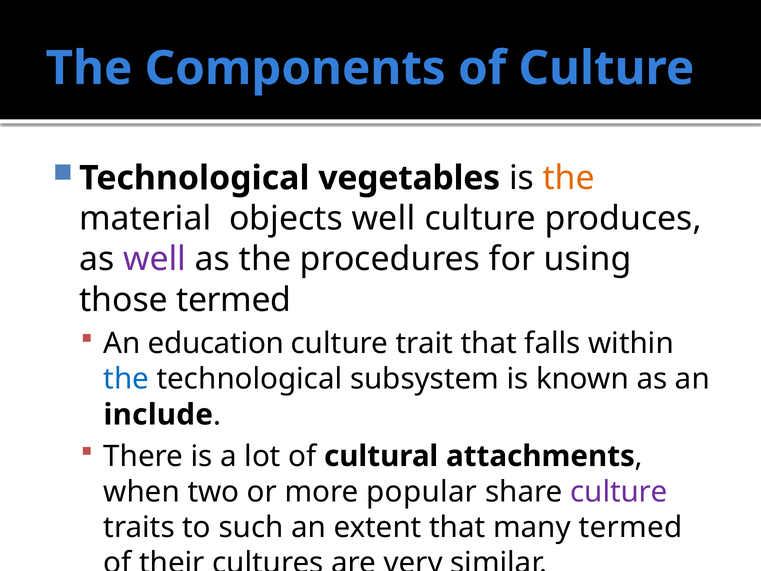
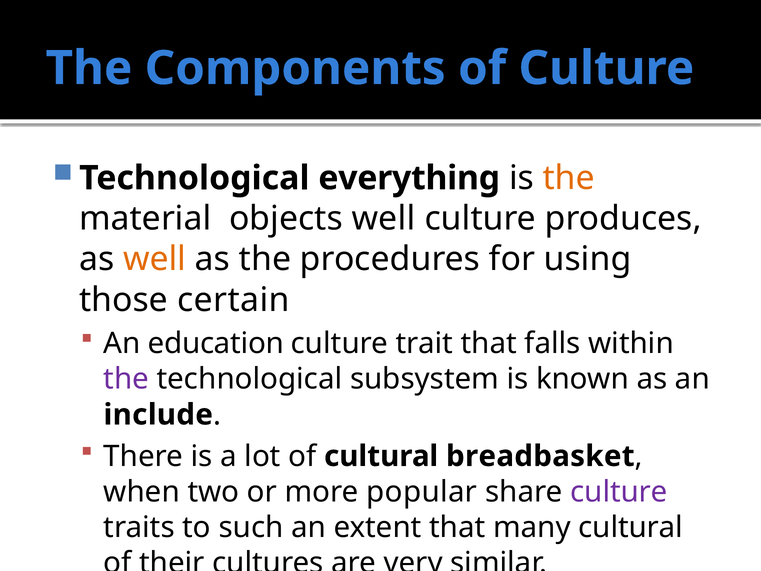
vegetables: vegetables -> everything (409, 178)
well colour: purple -> orange (155, 259)
those termed: termed -> certain (233, 300)
the colour: blue -> purple (126, 379)
attachments: attachments -> breadbasket (540, 456)
many termed: termed -> cultural (631, 527)
